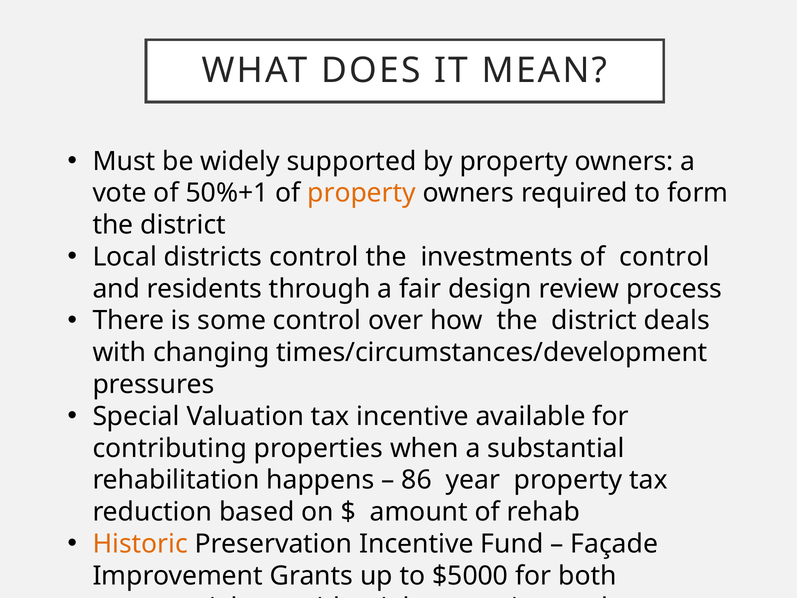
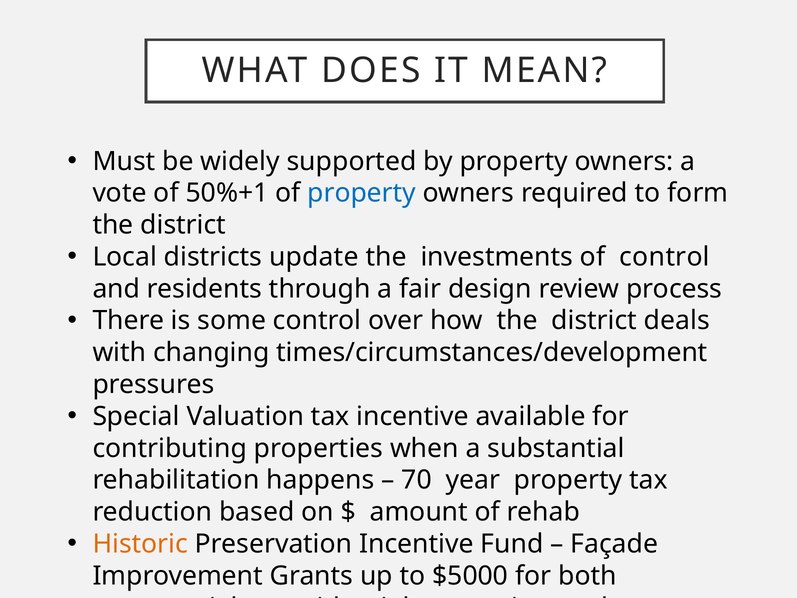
property colour: orange -> blue (362, 193)
districts control: control -> update (314, 257)
86: 86 -> 70 (417, 480)
